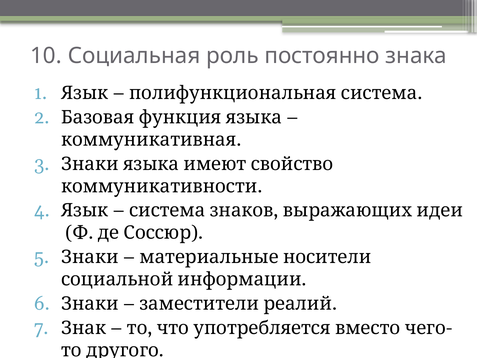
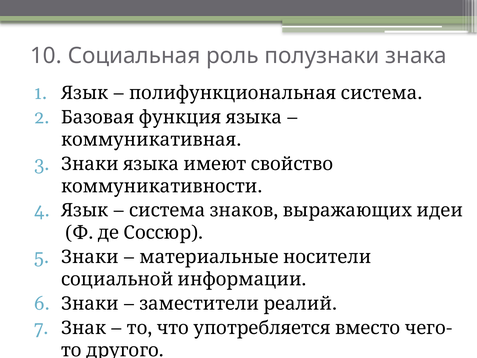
постоянно: постоянно -> полузнаки (322, 56)
